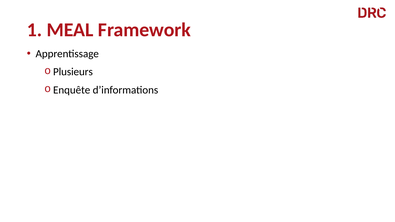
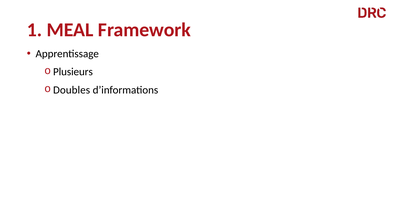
Enquête: Enquête -> Doubles (72, 90)
